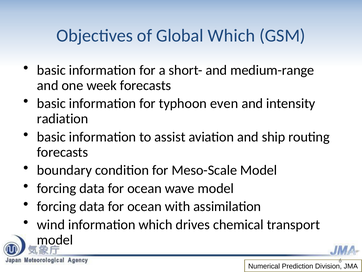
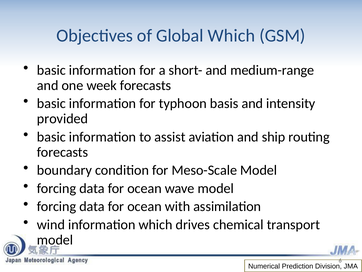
even: even -> basis (224, 103)
radiation: radiation -> provided (63, 119)
